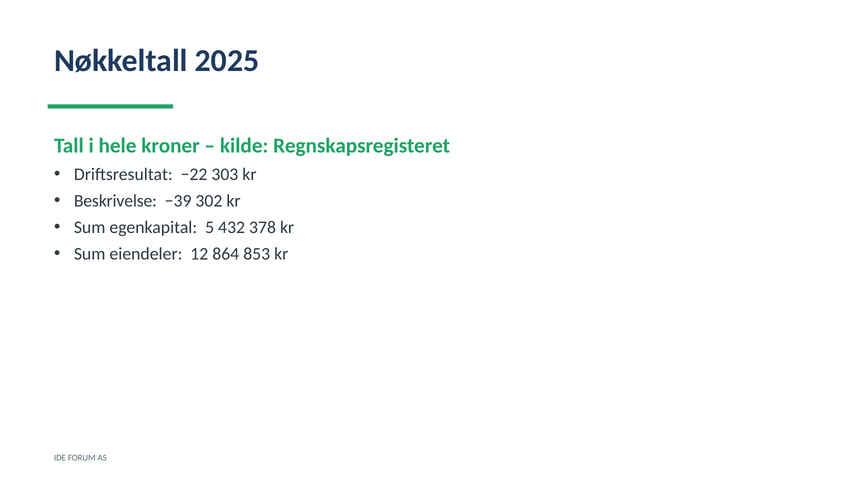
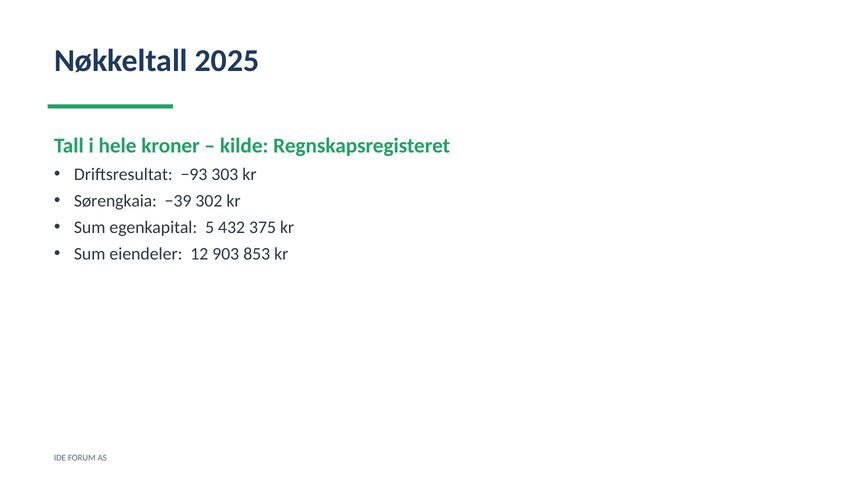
−22: −22 -> −93 (194, 175)
Beskrivelse: Beskrivelse -> Sørengkaia (115, 201)
378: 378 -> 375 (263, 228)
864: 864 -> 903 (226, 254)
